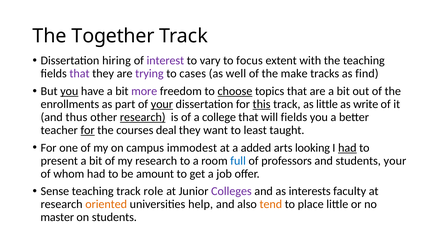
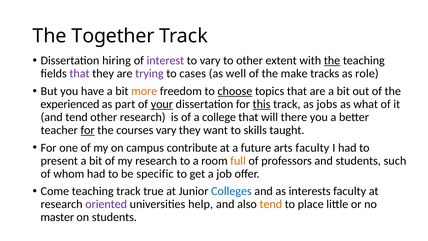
to focus: focus -> other (250, 61)
the underline: none -> present (332, 61)
find: find -> role (367, 74)
you underline: present -> none (69, 91)
more colour: purple -> orange (144, 91)
enrollments: enrollments -> experienced (70, 104)
as little: little -> jobs (327, 104)
write: write -> what (366, 104)
and thus: thus -> tend (77, 117)
research underline: present -> none (143, 117)
will fields: fields -> there (294, 117)
courses deal: deal -> vary (166, 130)
least: least -> skills (255, 130)
immodest: immodest -> contribute (192, 148)
added: added -> future (256, 148)
arts looking: looking -> faculty (312, 148)
had underline: present -> none (347, 148)
full colour: blue -> orange (238, 161)
students your: your -> such (395, 161)
amount: amount -> specific (155, 174)
Sense: Sense -> Come (55, 191)
role: role -> true (153, 191)
Colleges colour: purple -> blue (231, 191)
oriented colour: orange -> purple (106, 204)
